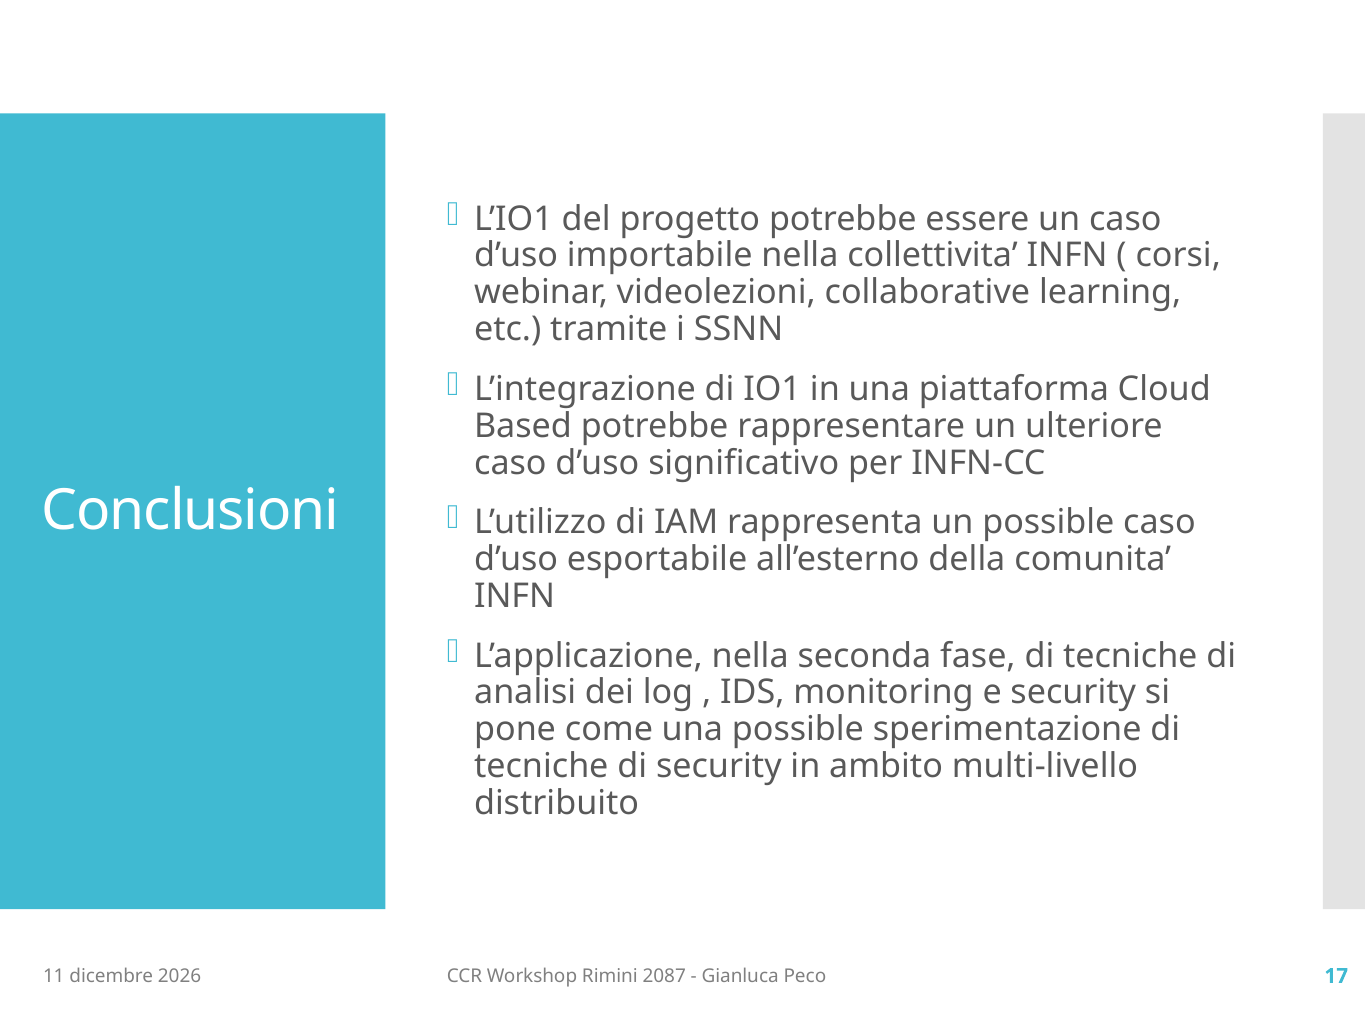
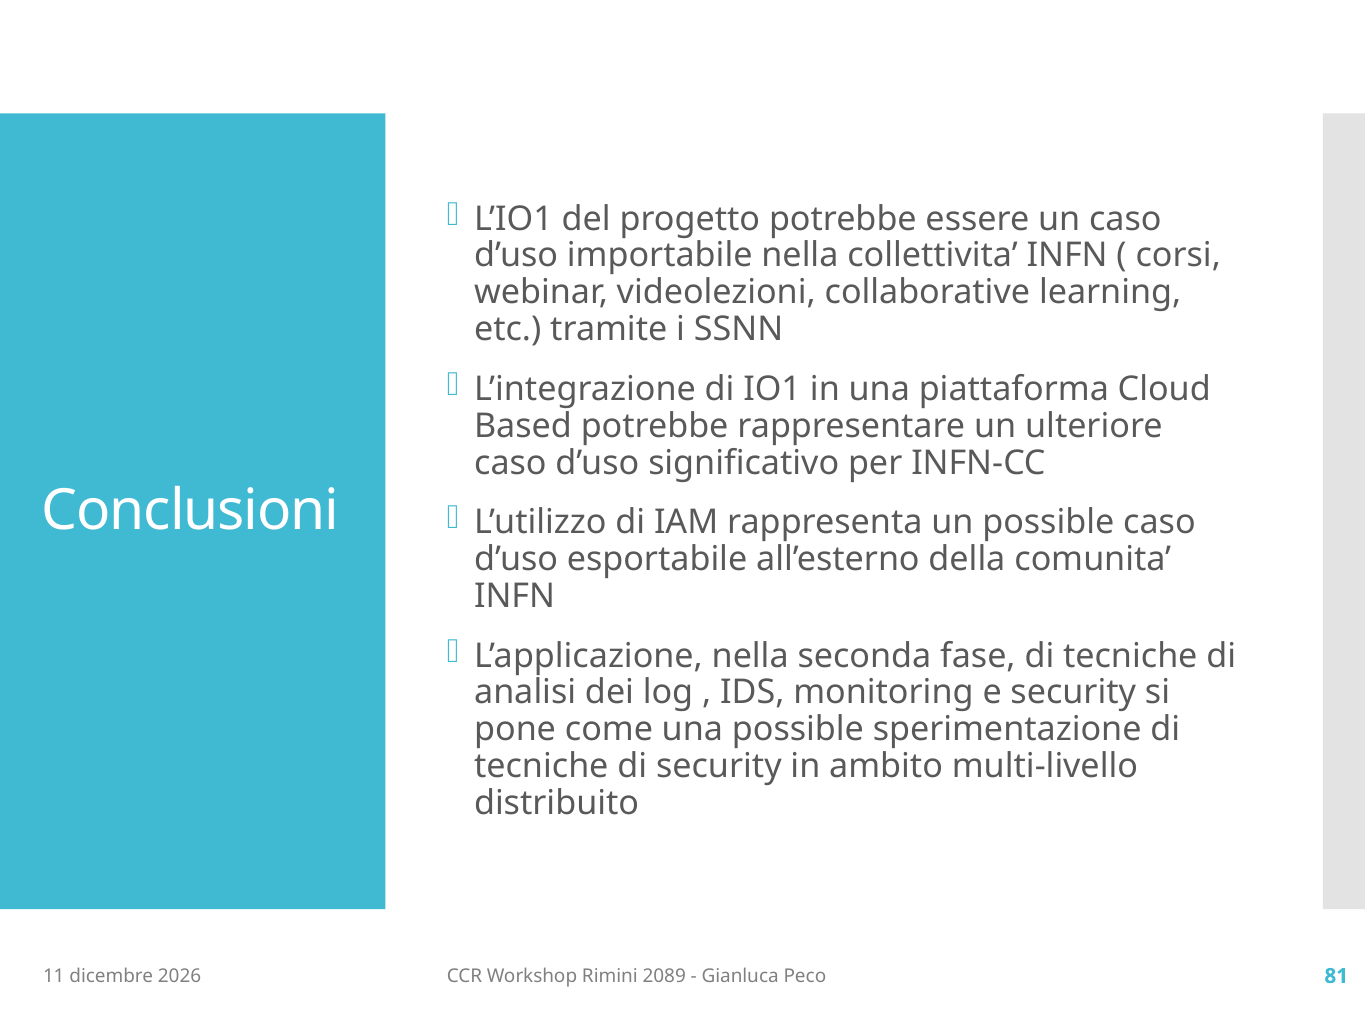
2087: 2087 -> 2089 (664, 976)
17: 17 -> 81 (1336, 976)
